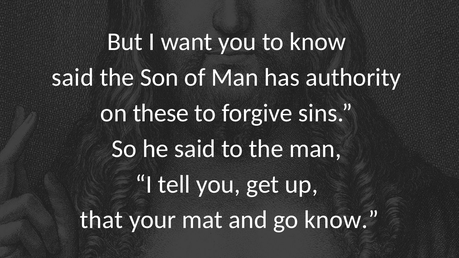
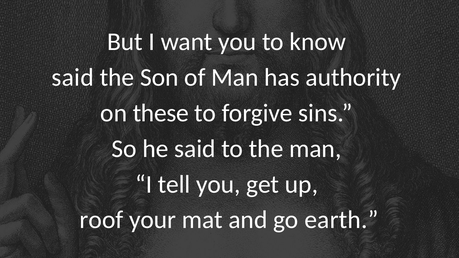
that: that -> roof (102, 220)
go know: know -> earth (342, 220)
